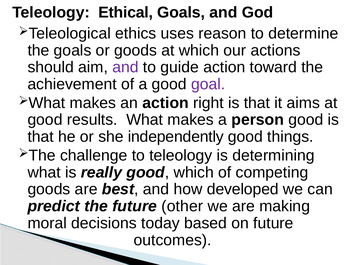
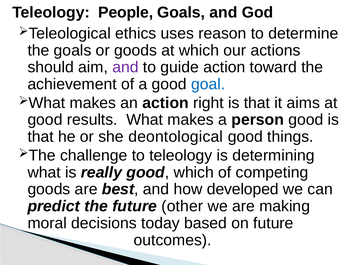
Ethical: Ethical -> People (126, 12)
goal colour: purple -> blue (208, 84)
independently: independently -> deontological (176, 137)
